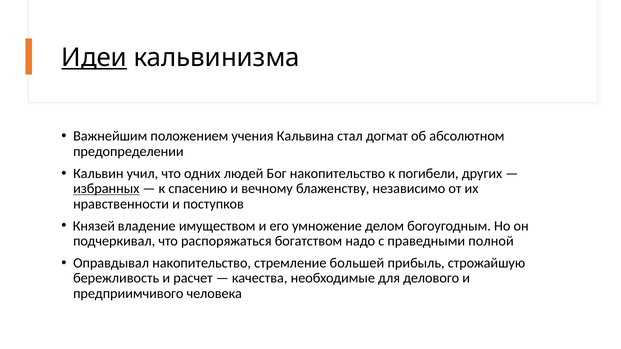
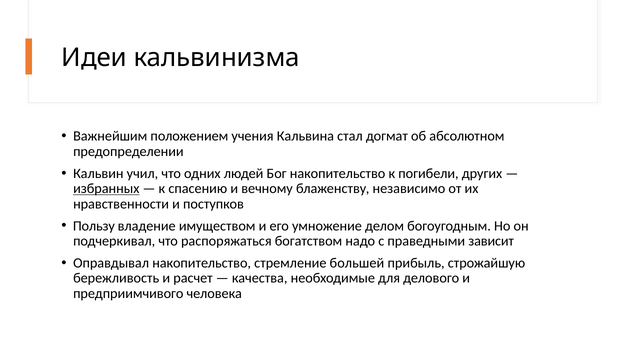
Идеи underline: present -> none (94, 58)
Князей: Князей -> Пользу (94, 226)
полной: полной -> зависит (491, 241)
